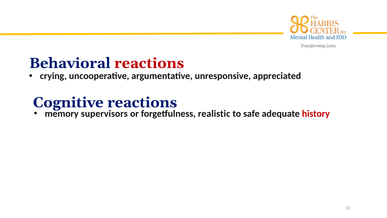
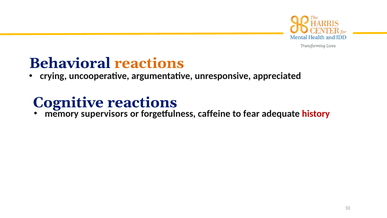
reactions colour: red -> orange (149, 63)
realistic: realistic -> caffeine (214, 114)
safe: safe -> fear (251, 114)
